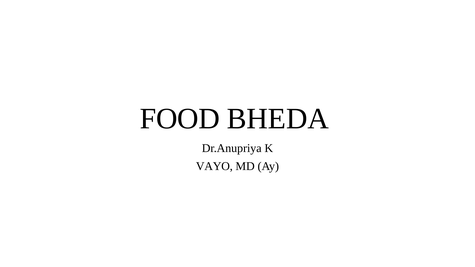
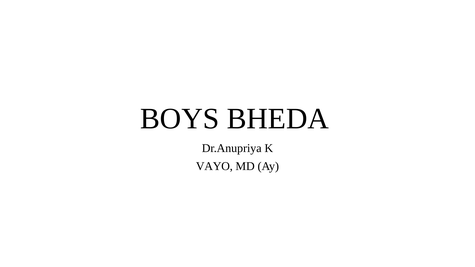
FOOD: FOOD -> BOYS (180, 119)
